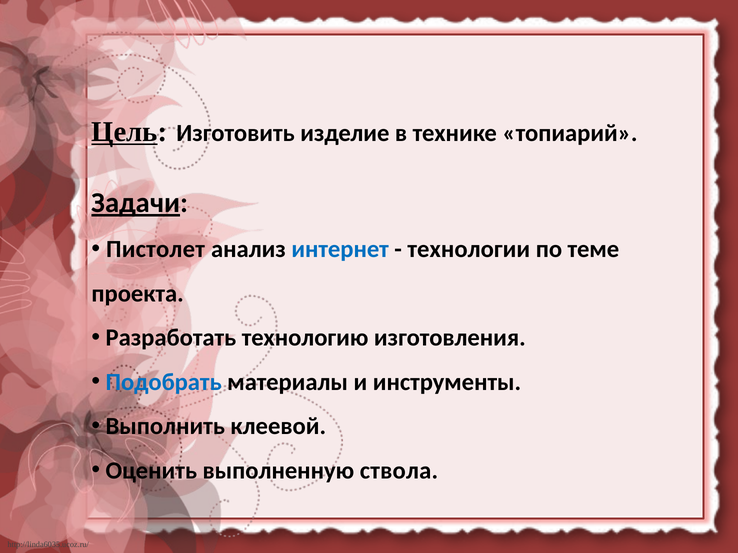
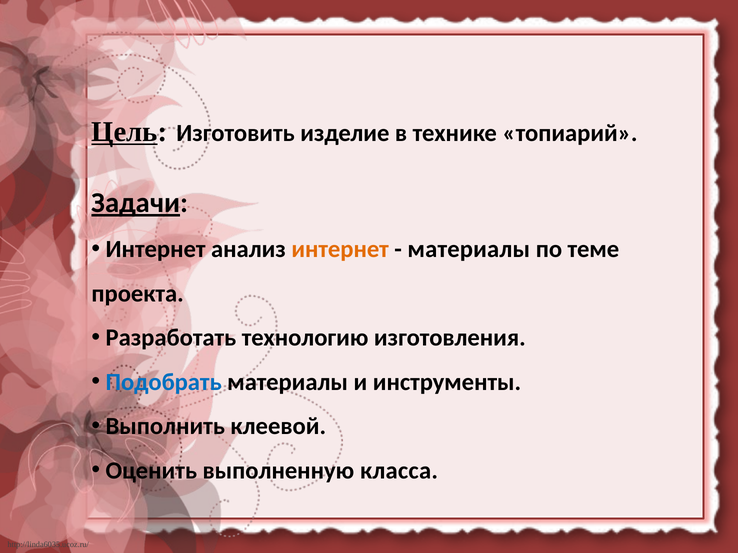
Пистолет: Пистолет -> Интернет (156, 250)
интернет colour: blue -> orange (340, 250)
технологии: технологии -> материалы (469, 250)
ствола: ствола -> класса (399, 471)
